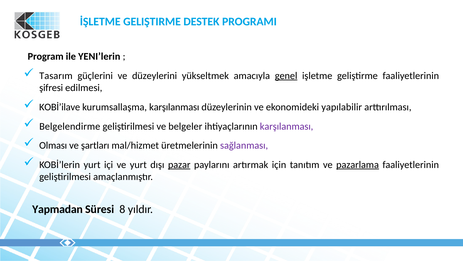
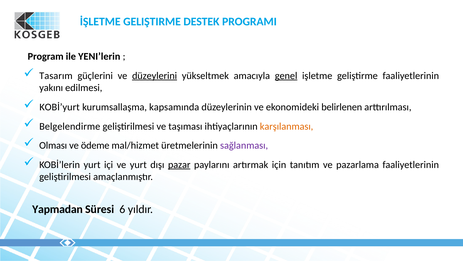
düzeylerini underline: none -> present (155, 76)
şifresi: şifresi -> yakını (51, 88)
KOBİ’ilave: KOBİ’ilave -> KOBİ’yurt (60, 107)
kurumsallaşma karşılanması: karşılanması -> kapsamında (174, 107)
yapılabilir: yapılabilir -> belirlenen (342, 107)
belgeler: belgeler -> taşıması (185, 126)
karşılanması colour: purple -> orange (287, 126)
şartları: şartları -> ödeme (95, 145)
pazarlama underline: present -> none (358, 164)
8: 8 -> 6 (122, 209)
